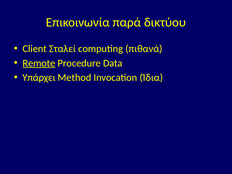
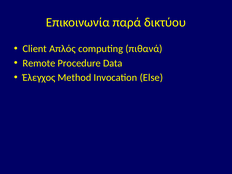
Σταλεί: Σταλεί -> Απλός (62, 49)
Remote underline: present -> none (39, 63)
Υπάρχει: Υπάρχει -> Έλεγχος (39, 78)
Ίδια: Ίδια -> Else (151, 78)
